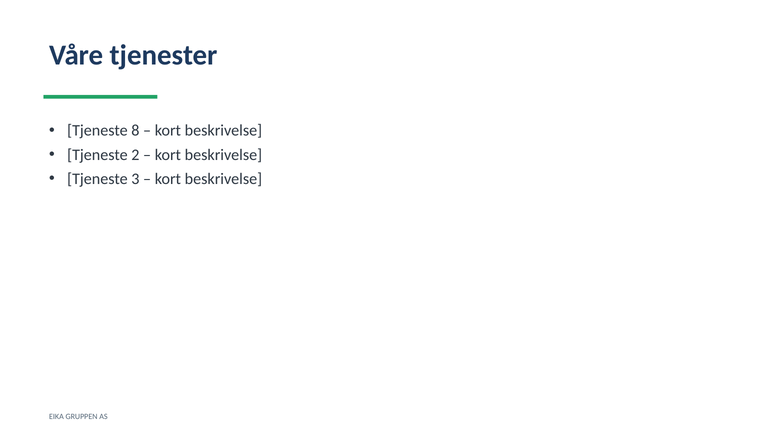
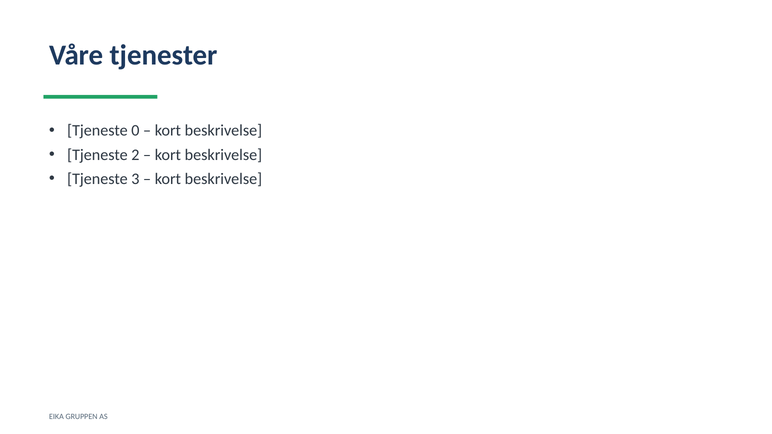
8: 8 -> 0 (135, 131)
